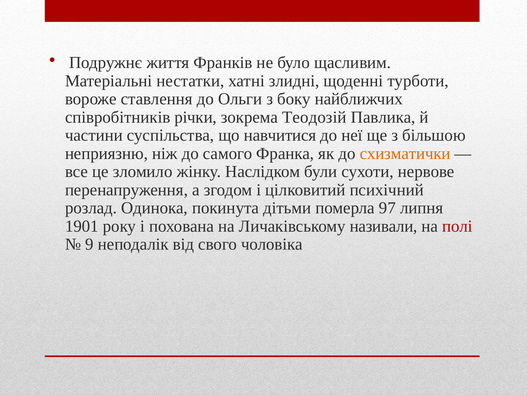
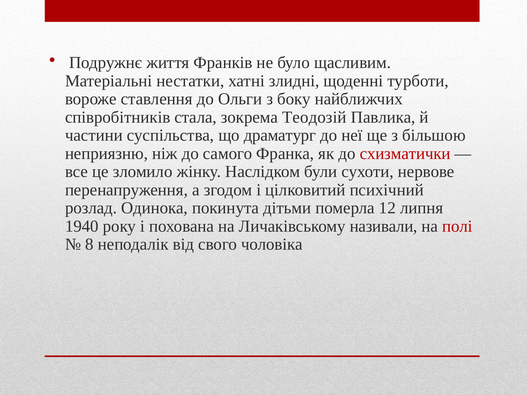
річки: річки -> стала (196, 117)
навчитися: навчитися -> драматург (280, 136)
схизматички colour: orange -> red (405, 154)
97: 97 -> 12 (387, 208)
1901: 1901 -> 1940 (82, 226)
9: 9 -> 8 (89, 245)
